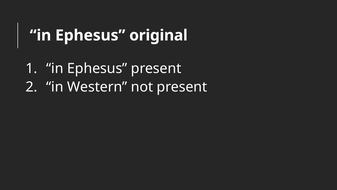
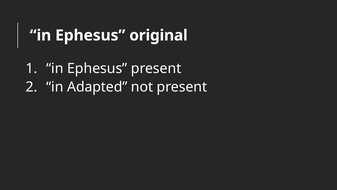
Western: Western -> Adapted (97, 87)
